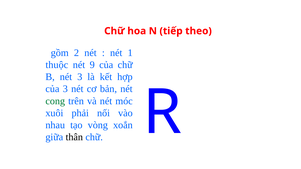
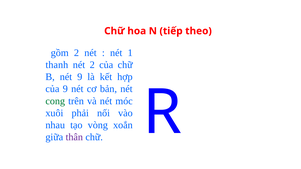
thuộc: thuộc -> thanh (57, 65)
nét 9: 9 -> 2 (92, 65)
nét 3: 3 -> 9 (80, 77)
của 3: 3 -> 9 (65, 89)
thân colour: black -> purple (74, 137)
